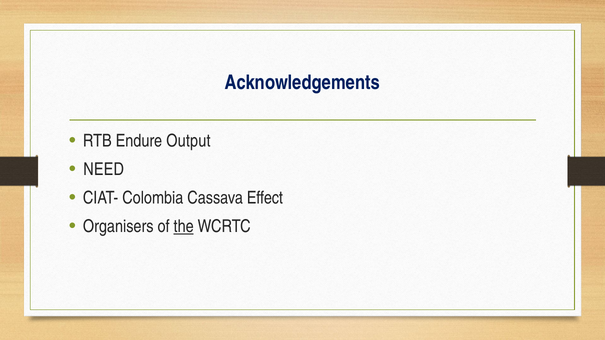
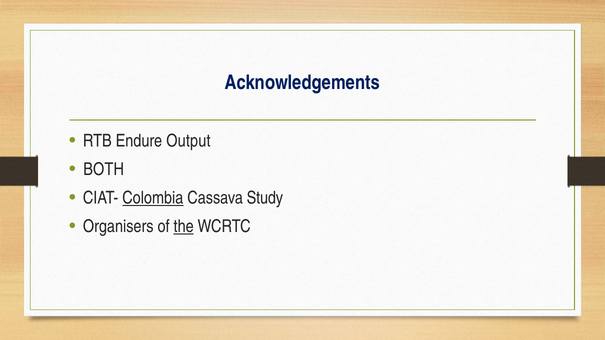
NEED: NEED -> BOTH (104, 169)
Colombia underline: none -> present (153, 198)
Effect: Effect -> Study (265, 198)
